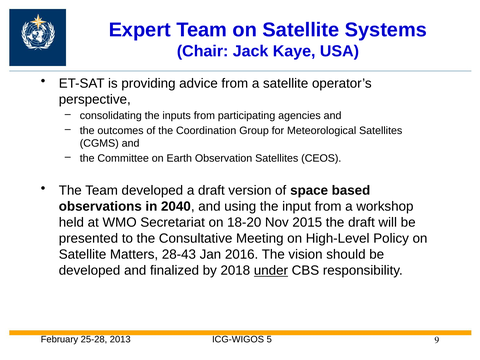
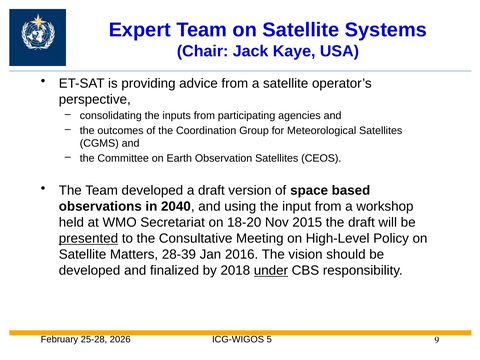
presented underline: none -> present (88, 239)
28-43: 28-43 -> 28-39 (179, 255)
2013: 2013 -> 2026 (120, 339)
